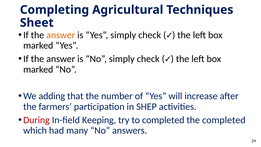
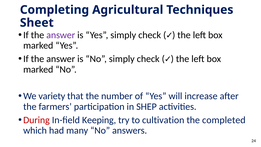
answer colour: orange -> purple (61, 35)
adding: adding -> variety (52, 96)
to completed: completed -> cultivation (163, 120)
